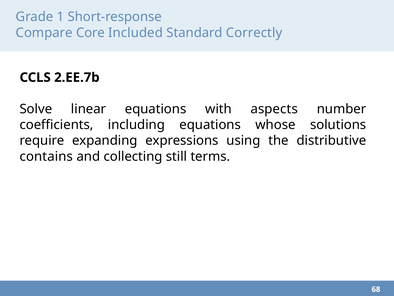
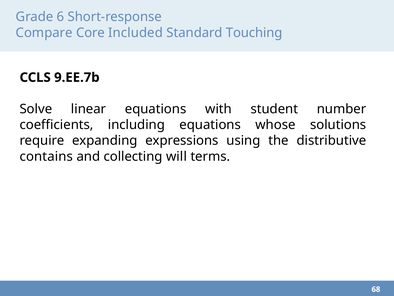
1: 1 -> 6 (60, 17)
Correctly: Correctly -> Touching (254, 33)
2.EE.7b: 2.EE.7b -> 9.EE.7b (77, 77)
aspects: aspects -> student (274, 109)
still: still -> will (176, 156)
